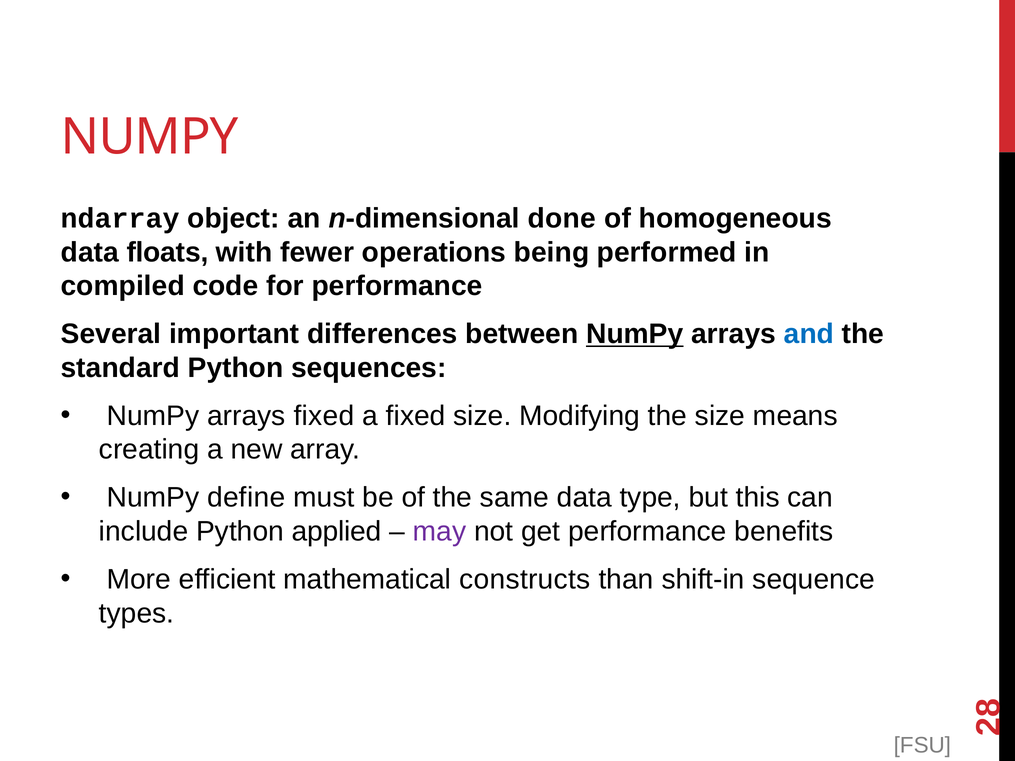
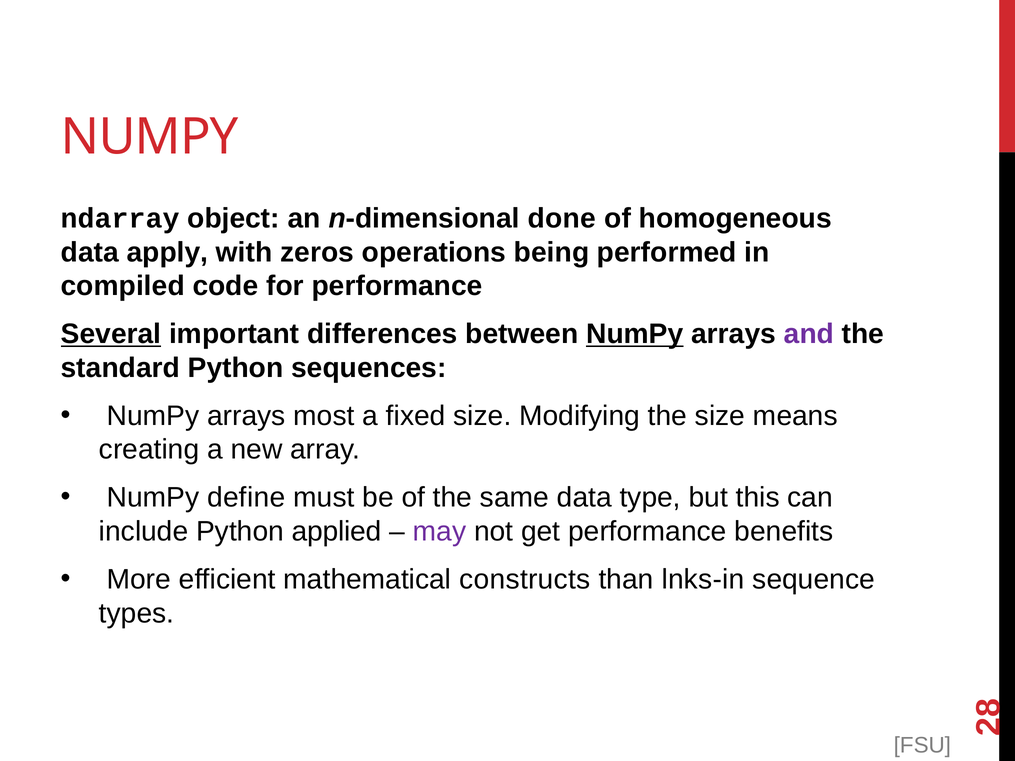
floats: floats -> apply (167, 252)
fewer: fewer -> zeros (317, 252)
Several underline: none -> present (111, 334)
and colour: blue -> purple (809, 334)
arrays fixed: fixed -> most (324, 416)
shift-in: shift-in -> lnks-in (703, 580)
